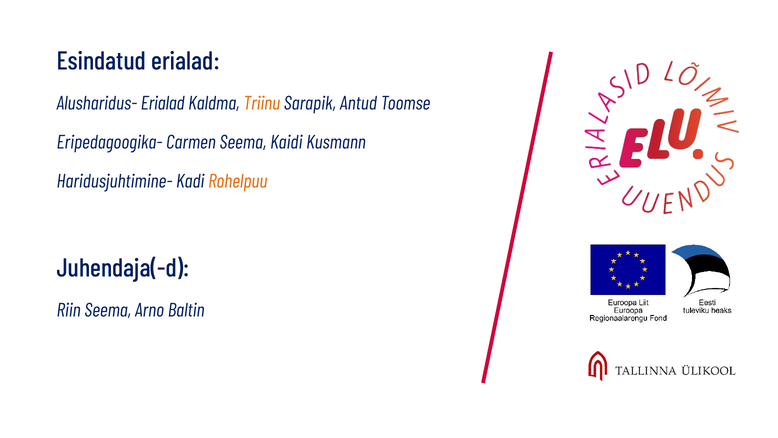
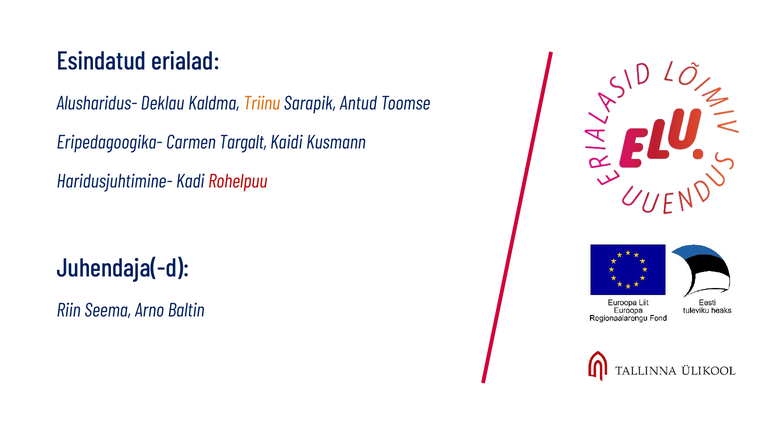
Alusharidus- Erialad: Erialad -> Deklau (163, 103)
Carmen Seema: Seema -> Targalt (243, 142)
Rohelpuu colour: orange -> red (238, 181)
